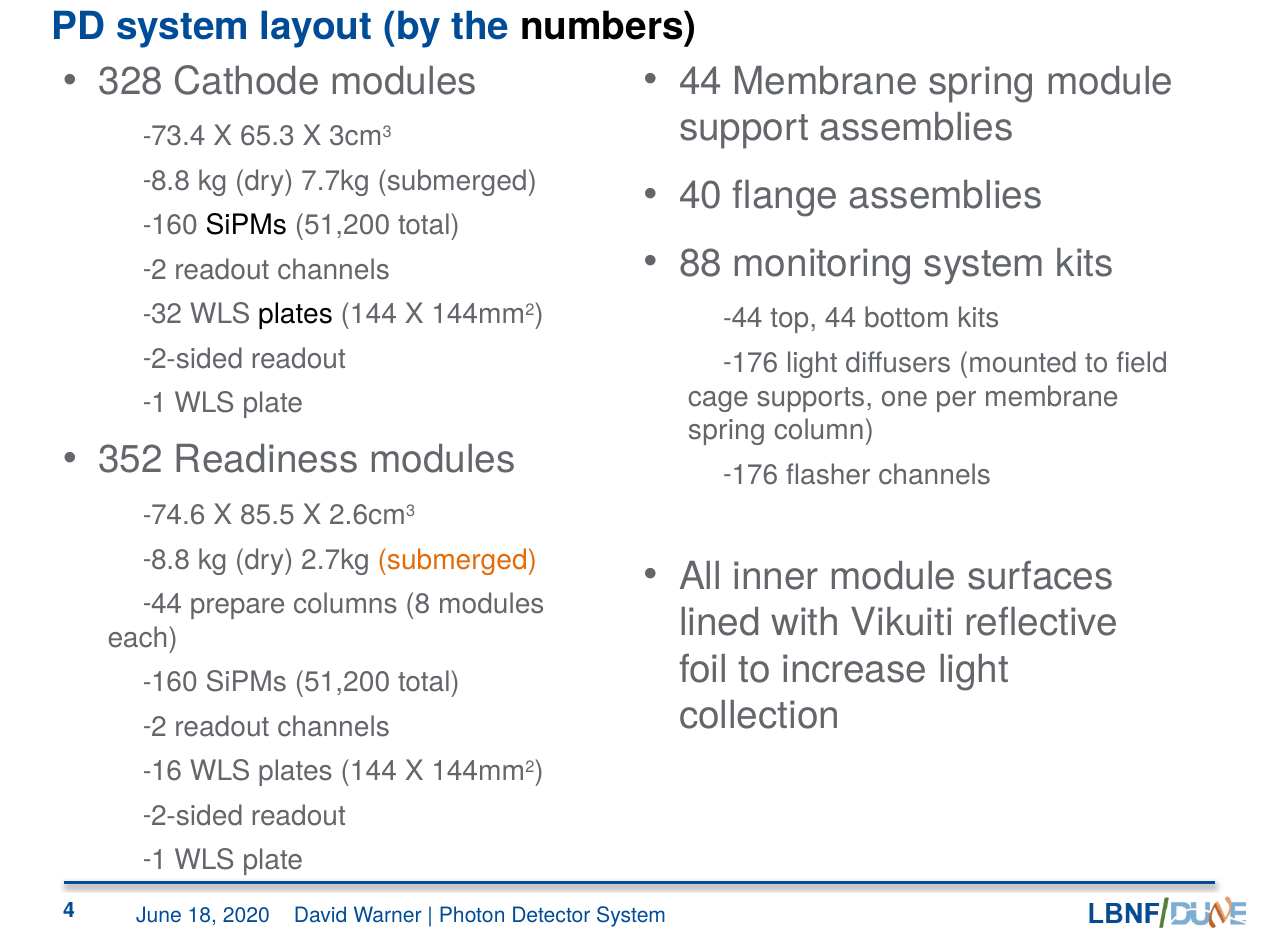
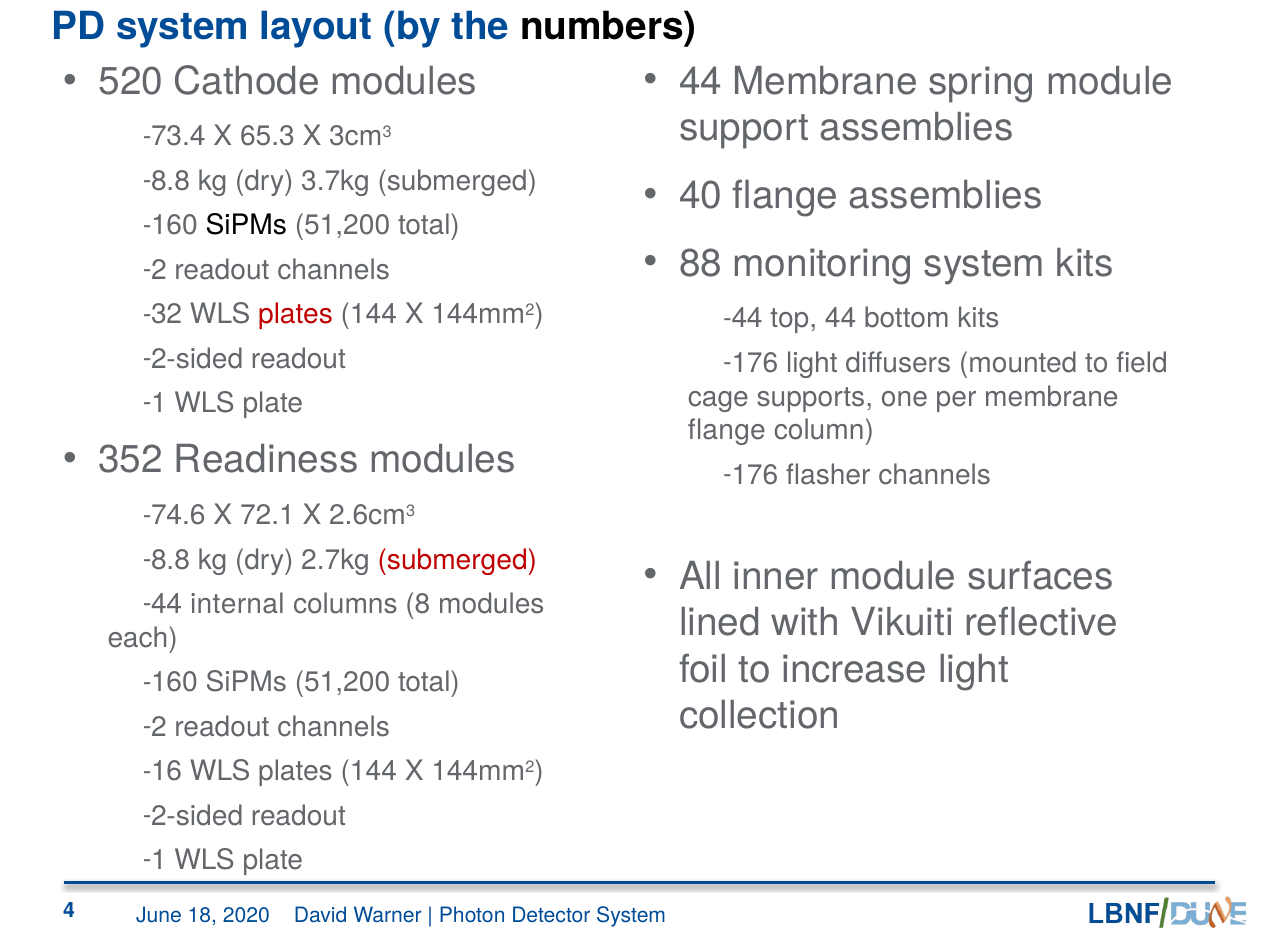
328: 328 -> 520 (131, 81)
7.7kg: 7.7kg -> 3.7kg (336, 181)
plates colour: black -> red (296, 314)
spring: spring -> flange (727, 431)
85.5: 85.5 -> 72.1 (267, 516)
submerged colour: orange -> red (457, 560)
prepare: prepare -> internal (237, 604)
